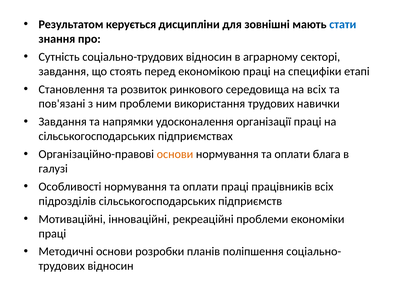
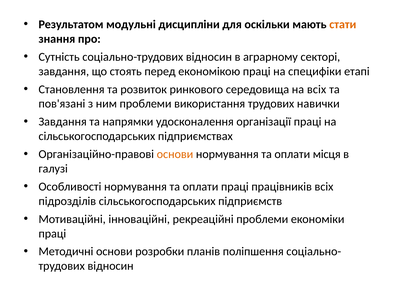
керується: керується -> модульні (131, 24)
зовнішні: зовнішні -> оскільки (267, 24)
стати colour: blue -> orange (343, 24)
блага: блага -> місця (327, 154)
